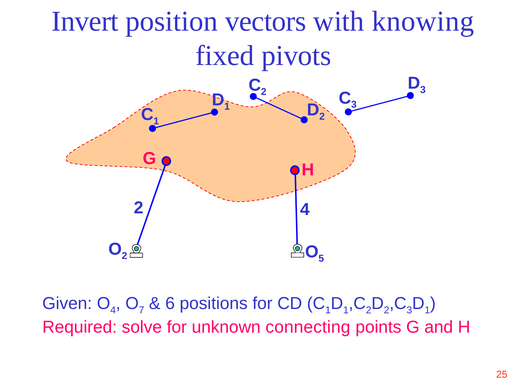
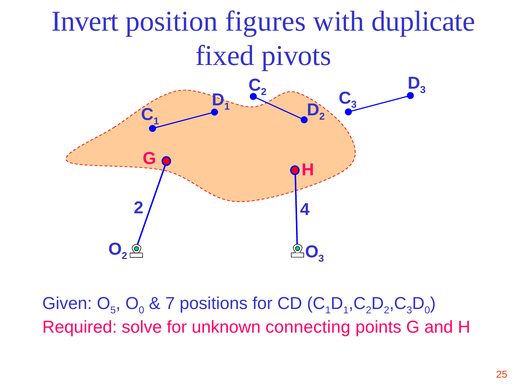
vectors: vectors -> figures (266, 21)
knowing: knowing -> duplicate (423, 21)
5: 5 -> 3 (321, 258)
4: 4 -> 5 (113, 310)
7: 7 -> 0 (142, 310)
6: 6 -> 7 (170, 303)
1: 1 -> 0 (427, 310)
